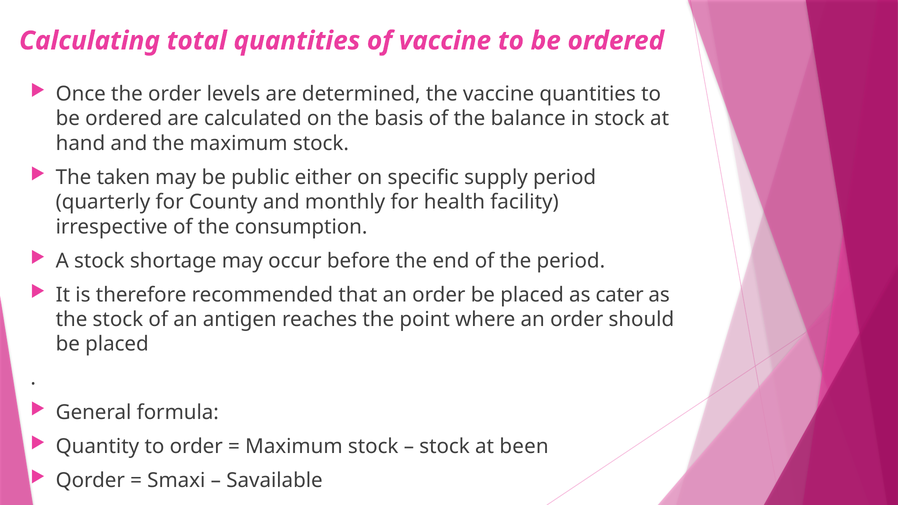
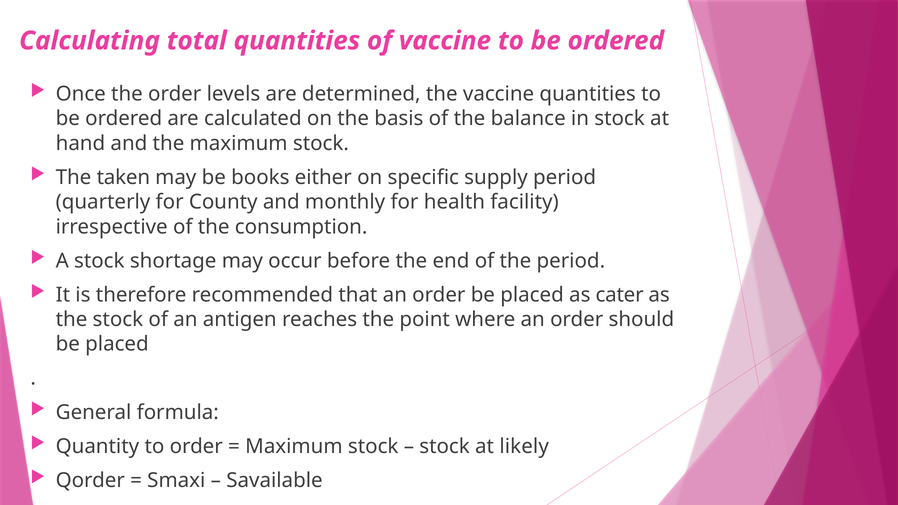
public: public -> books (260, 177)
been: been -> likely (524, 446)
